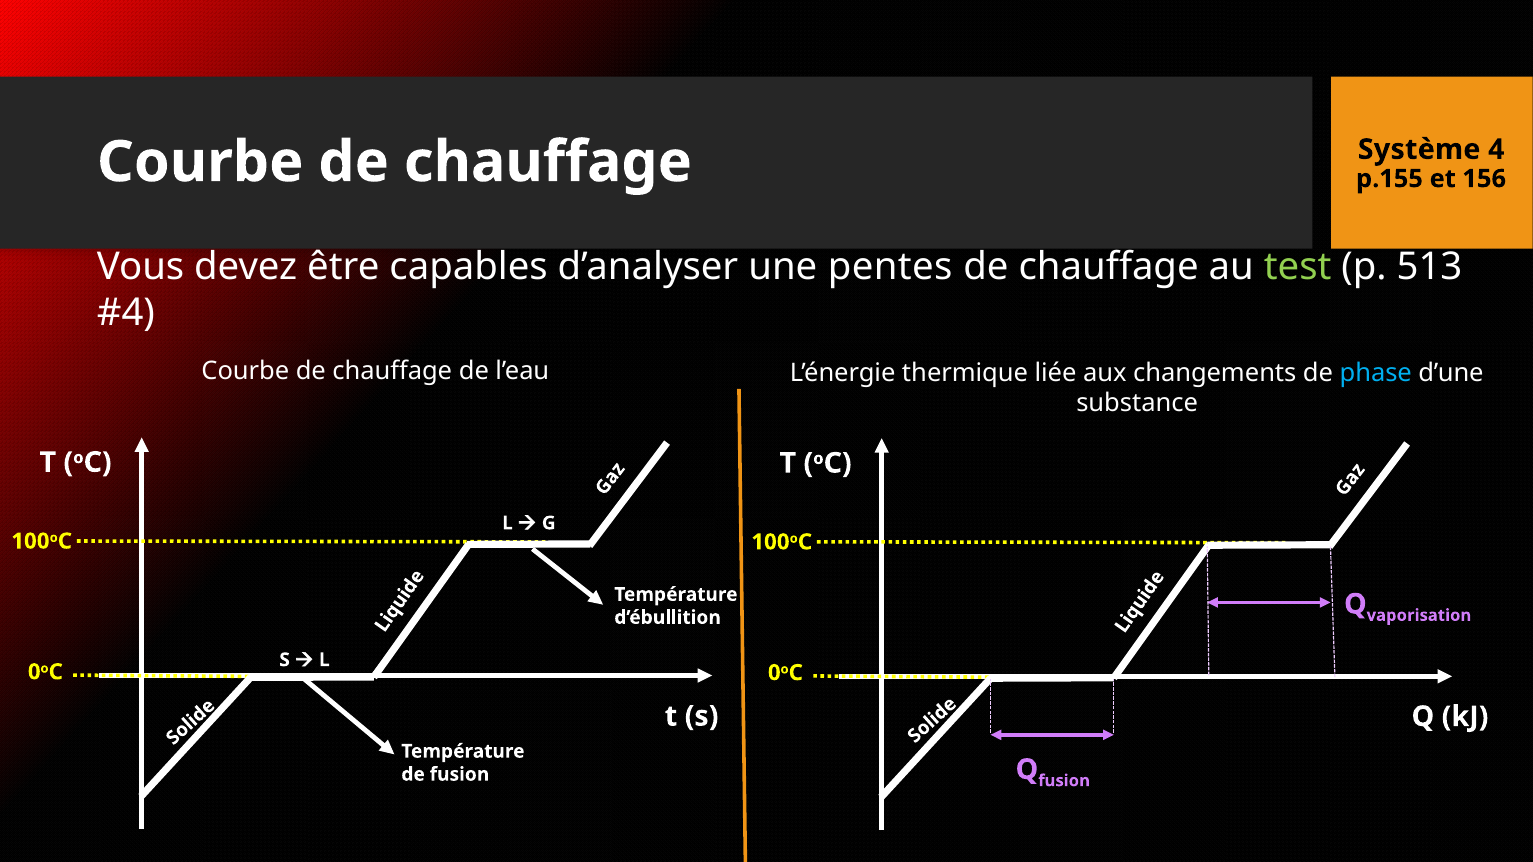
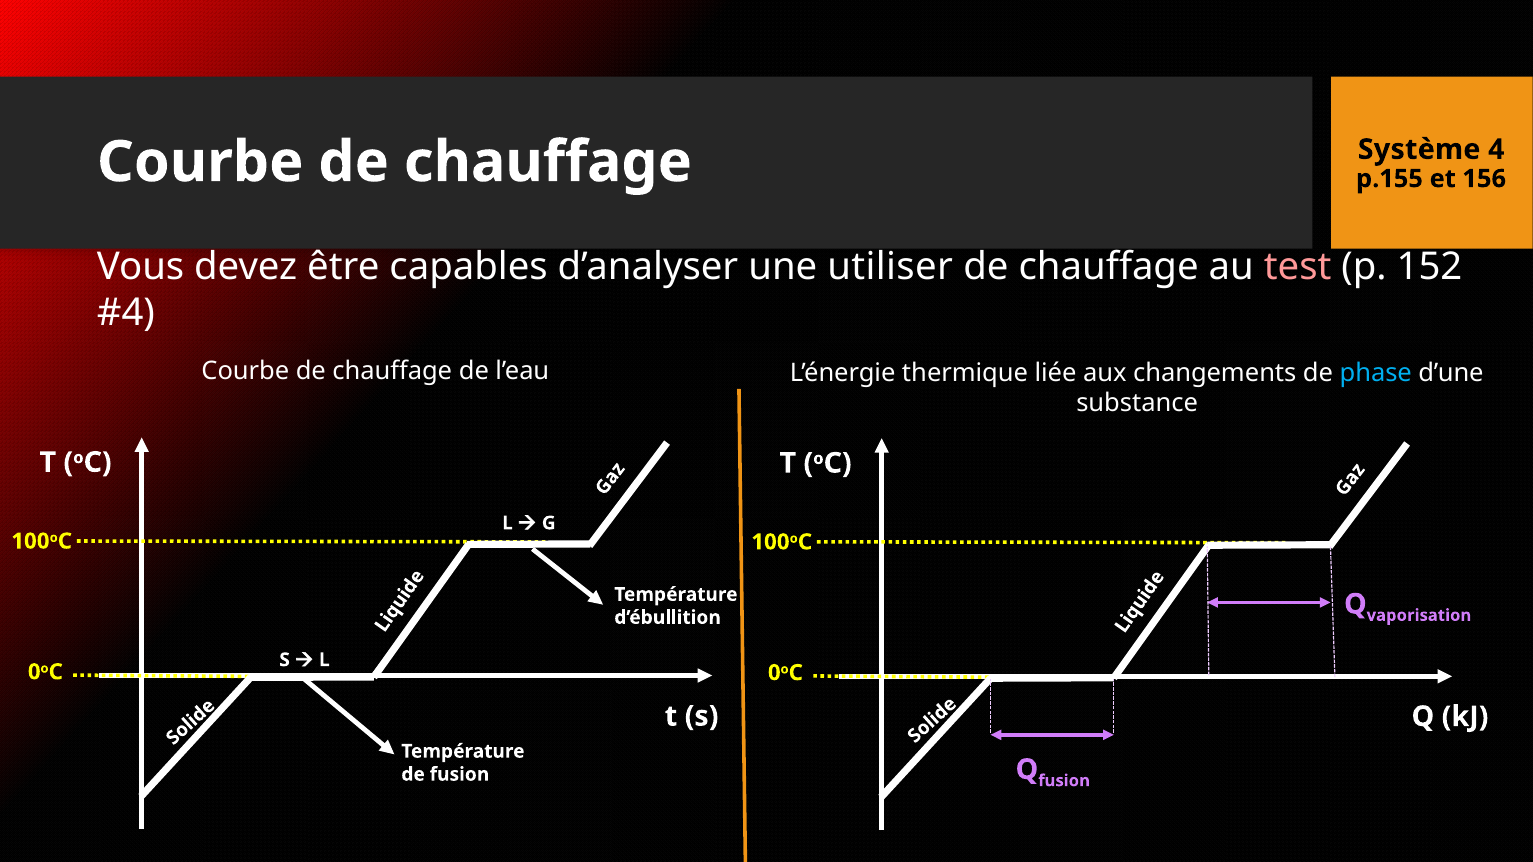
pentes: pentes -> utiliser (890, 267)
test colour: light green -> pink (1298, 267)
513: 513 -> 152 (1430, 267)
